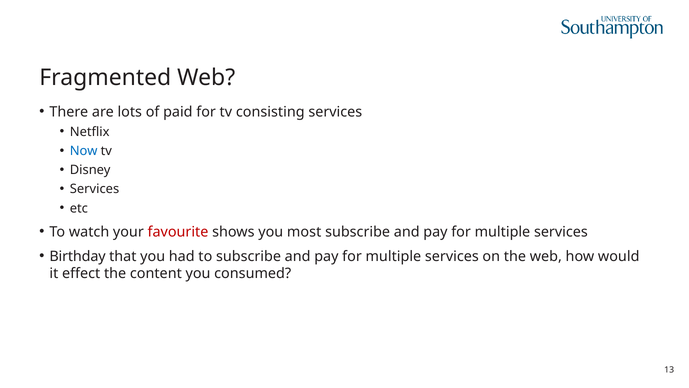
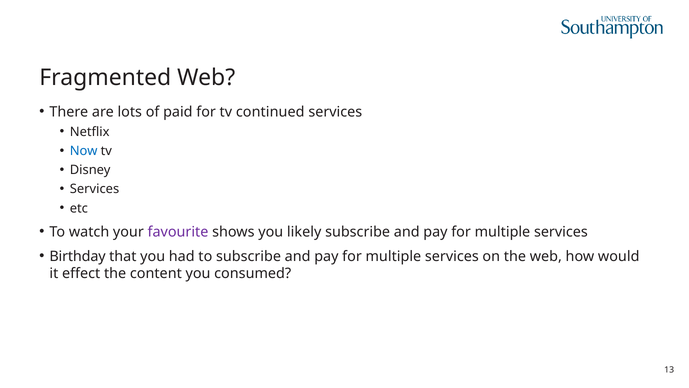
consisting: consisting -> continued (270, 112)
favourite colour: red -> purple (178, 232)
most: most -> likely (304, 232)
